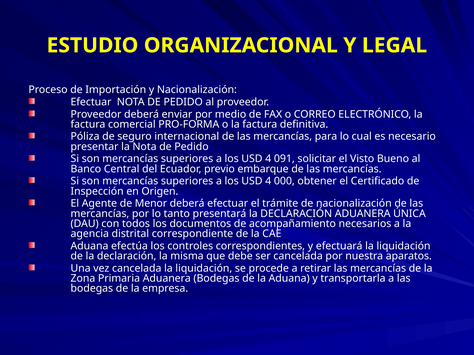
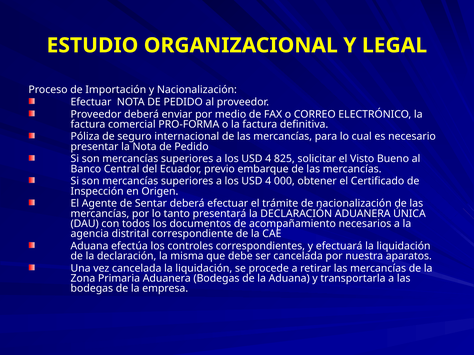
091: 091 -> 825 (284, 159)
Menor: Menor -> Sentar (151, 204)
